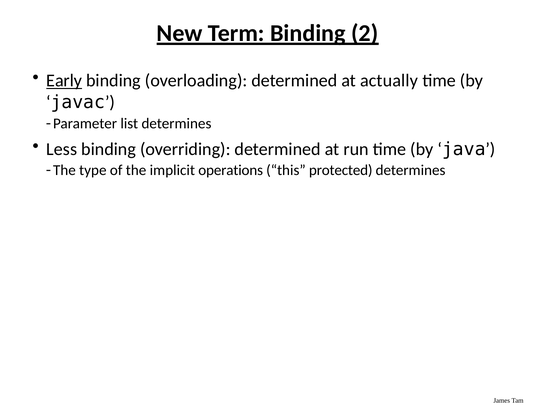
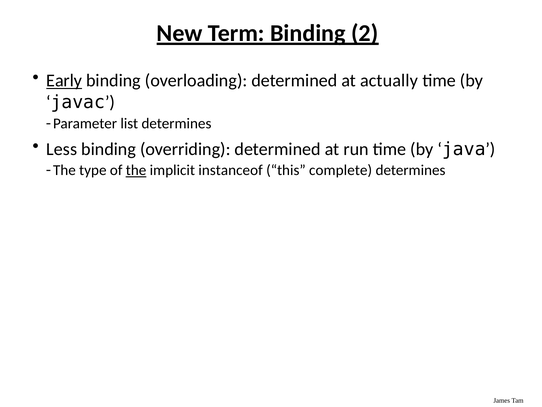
the underline: none -> present (136, 170)
operations: operations -> instanceof (231, 170)
protected: protected -> complete (341, 170)
